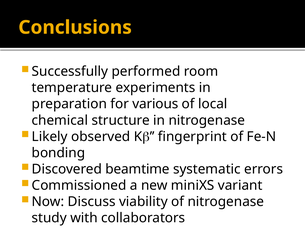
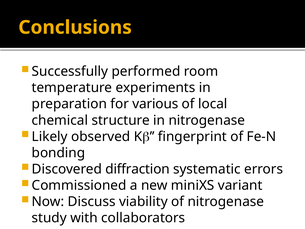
beamtime: beamtime -> diffraction (138, 169)
